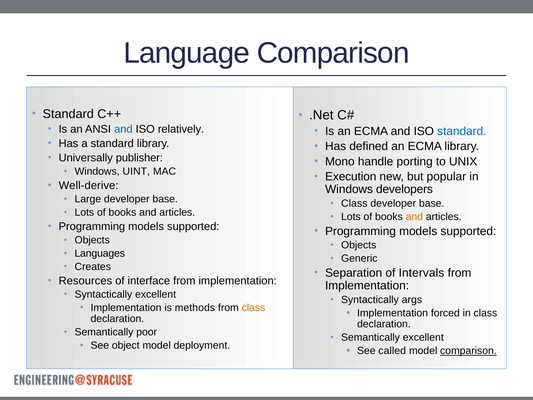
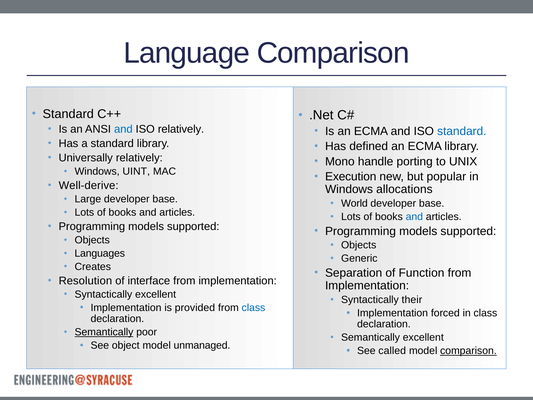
Universally publisher: publisher -> relatively (139, 158)
developers: developers -> allocations (404, 189)
Class: Class -> World (354, 203)
and colour: orange -> blue (414, 217)
Intervals: Intervals -> Function (422, 273)
Resources: Resources -> Resolution (85, 281)
args: args -> their (412, 300)
methods: methods -> provided (195, 308)
class colour: orange -> blue (253, 308)
Semantically underline: none -> present (104, 332)
deployment: deployment -> unmanaged (202, 345)
